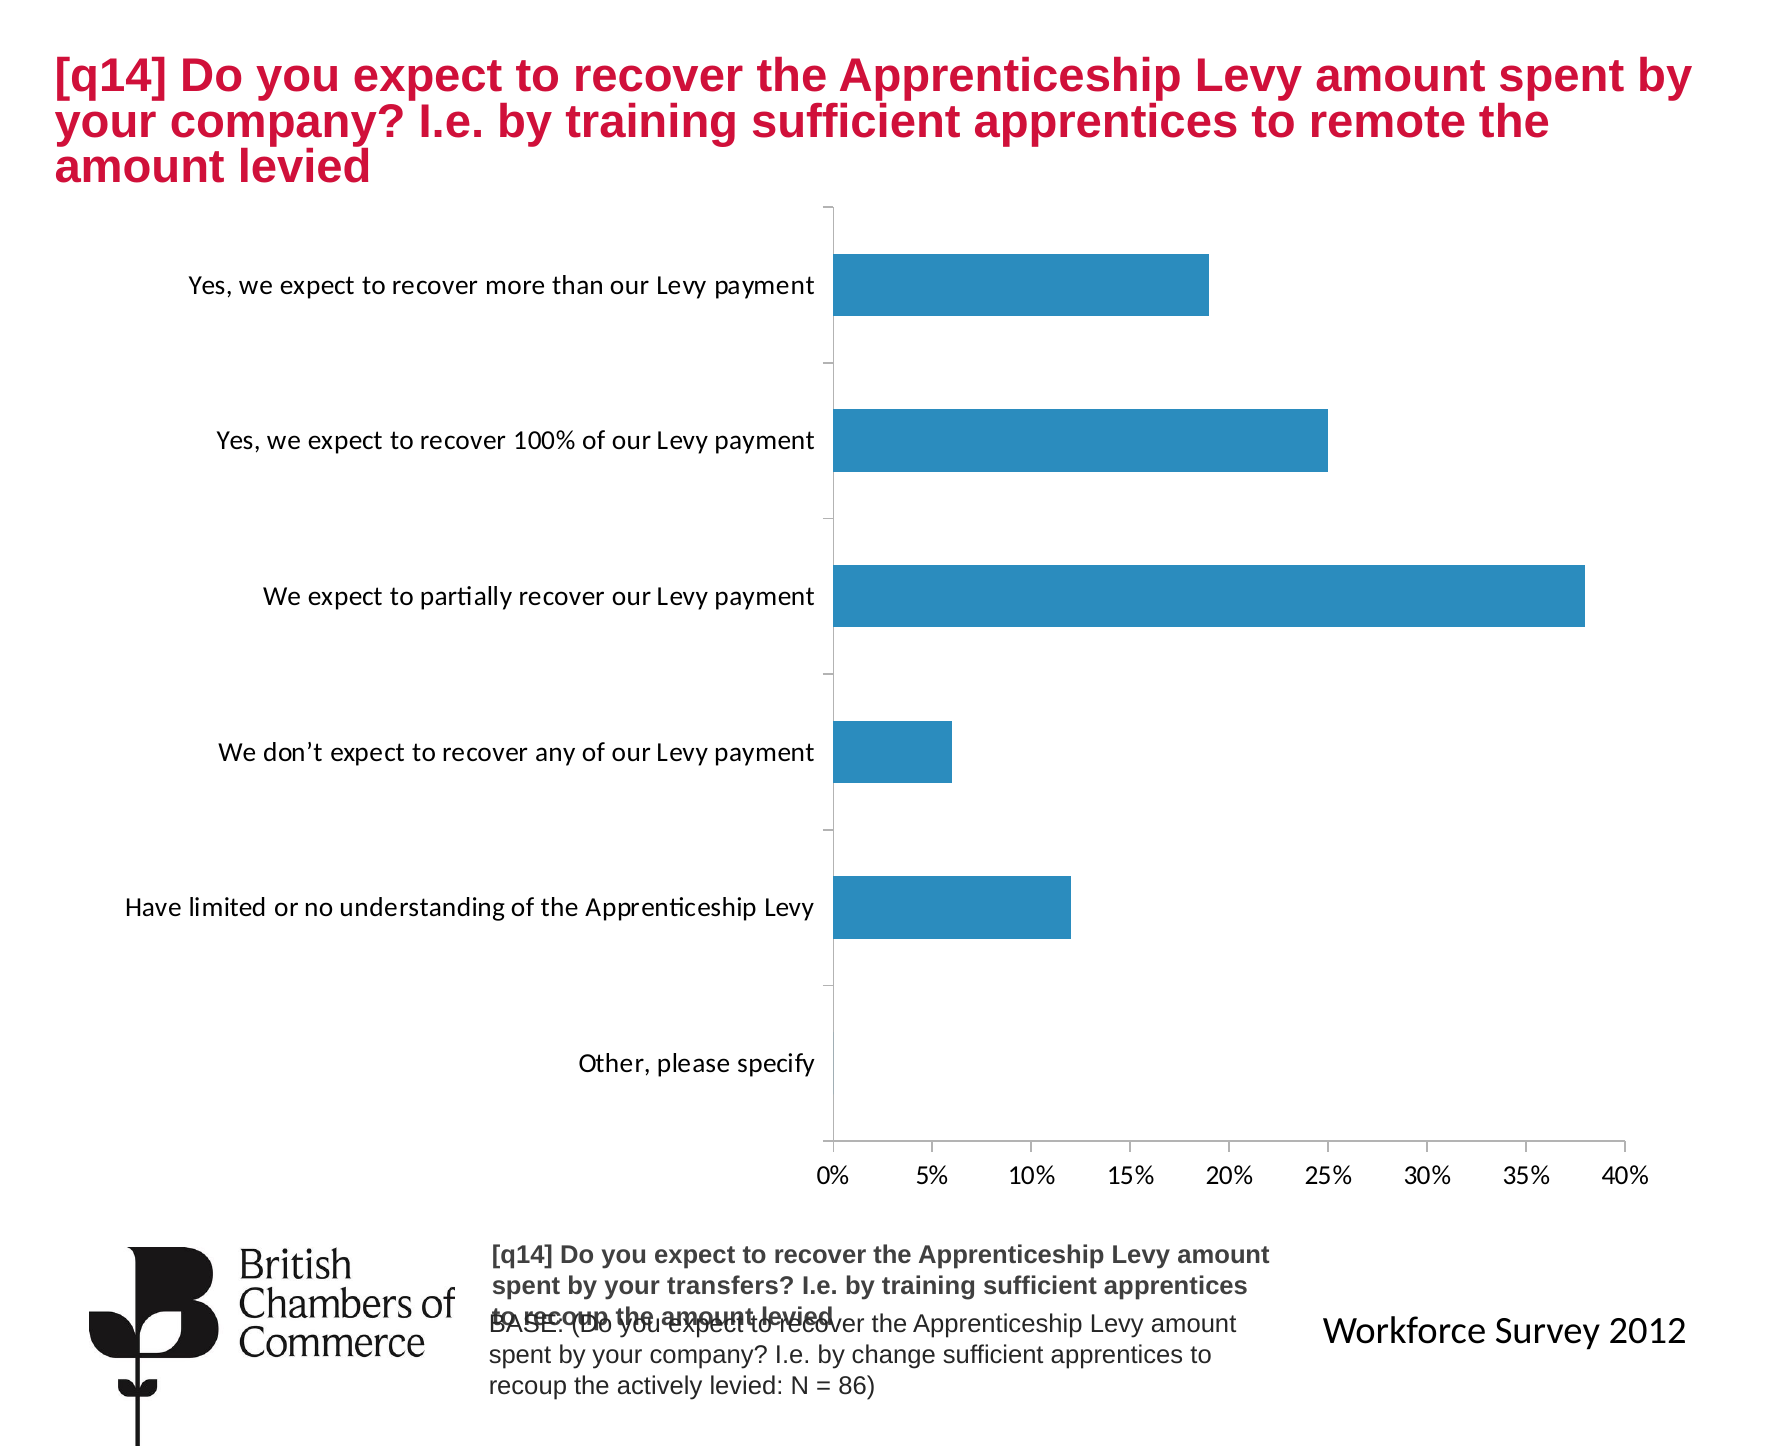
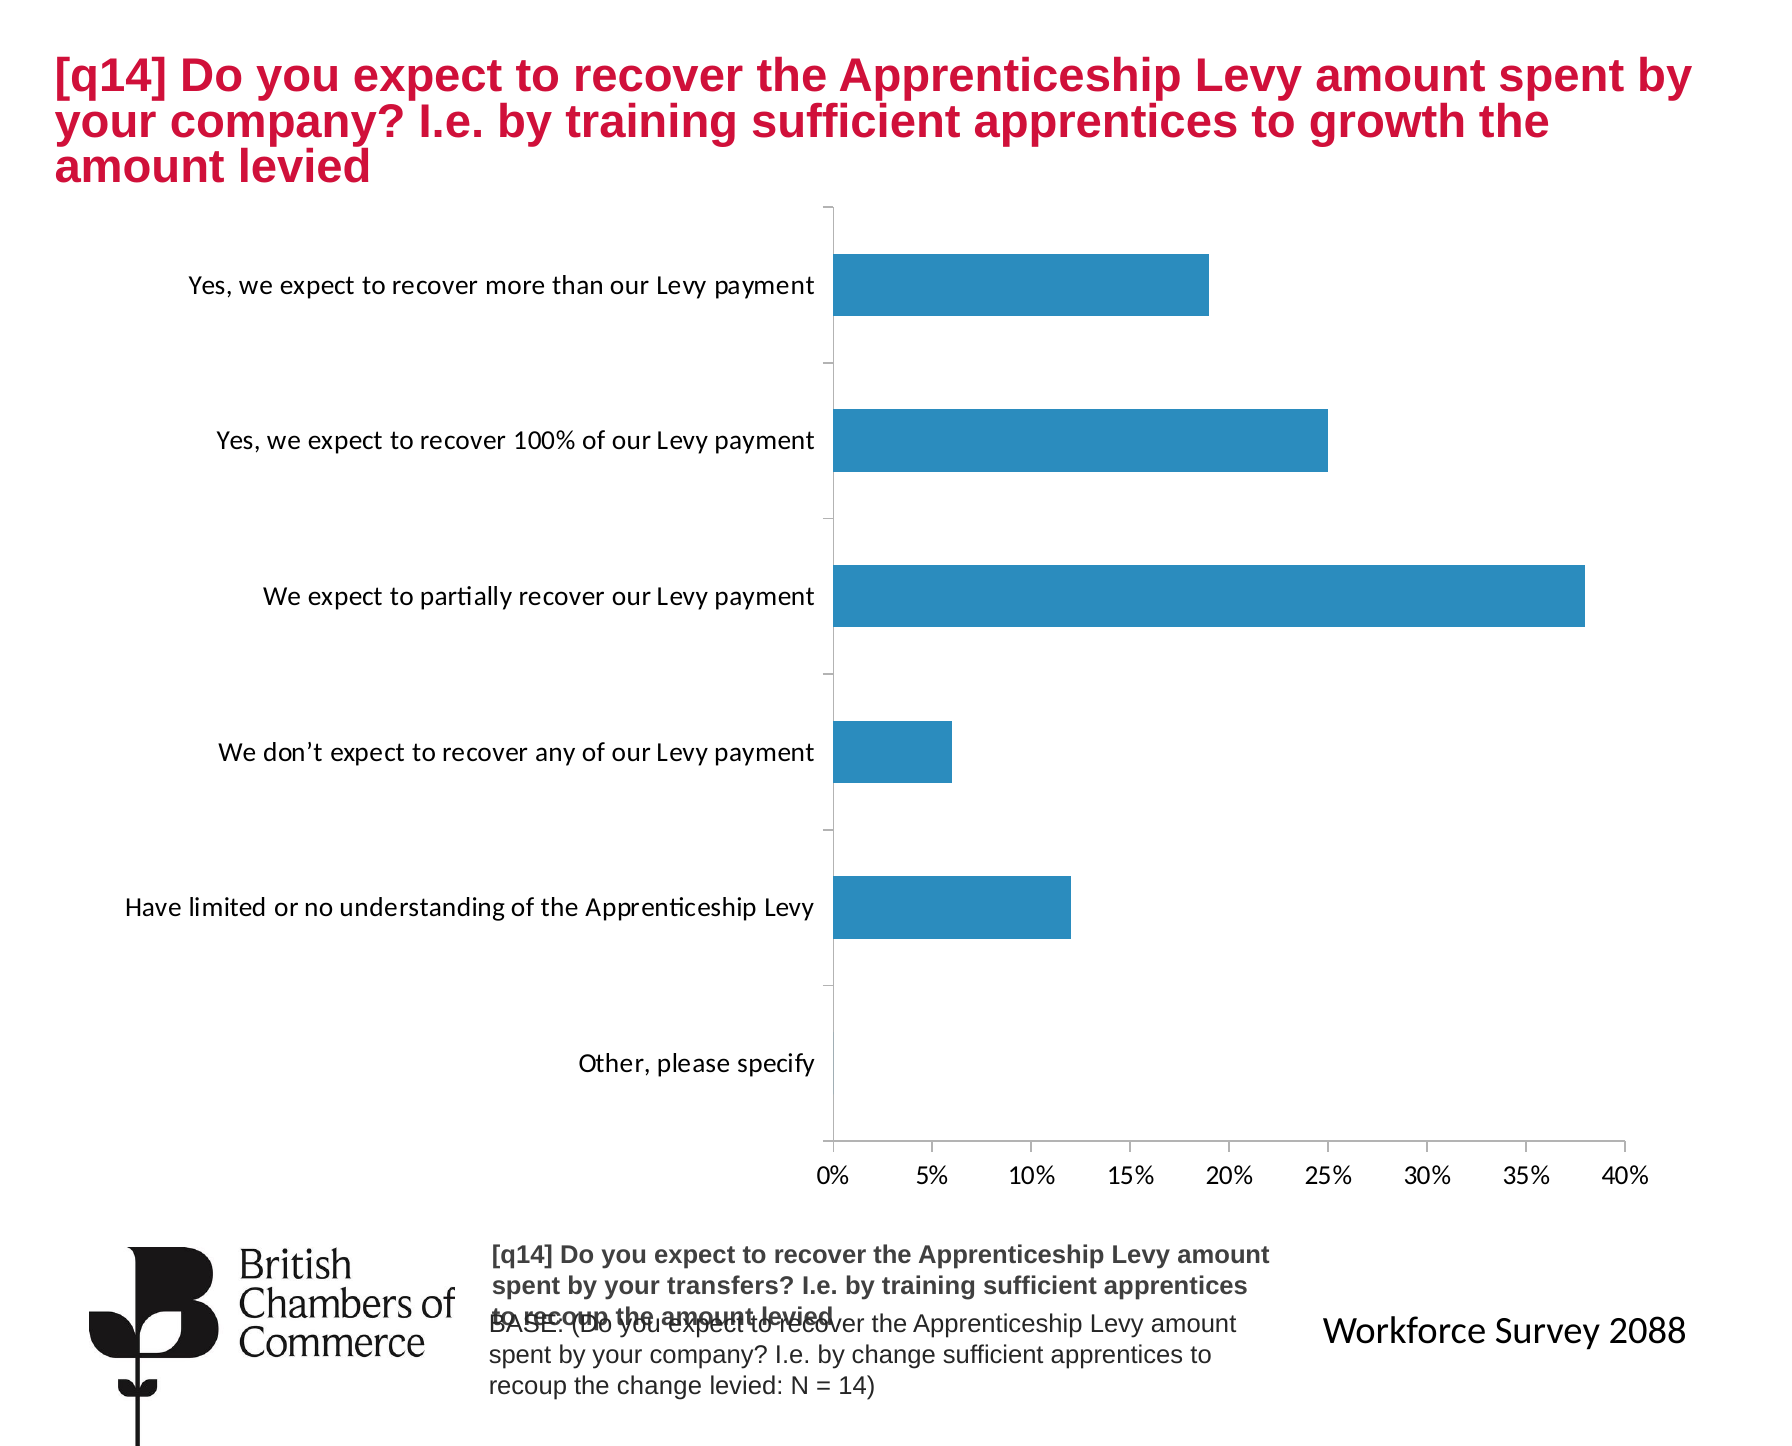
remote: remote -> growth (1388, 122)
2012: 2012 -> 2088 (1648, 1331)
the actively: actively -> change (659, 1386)
86: 86 -> 14 (857, 1386)
